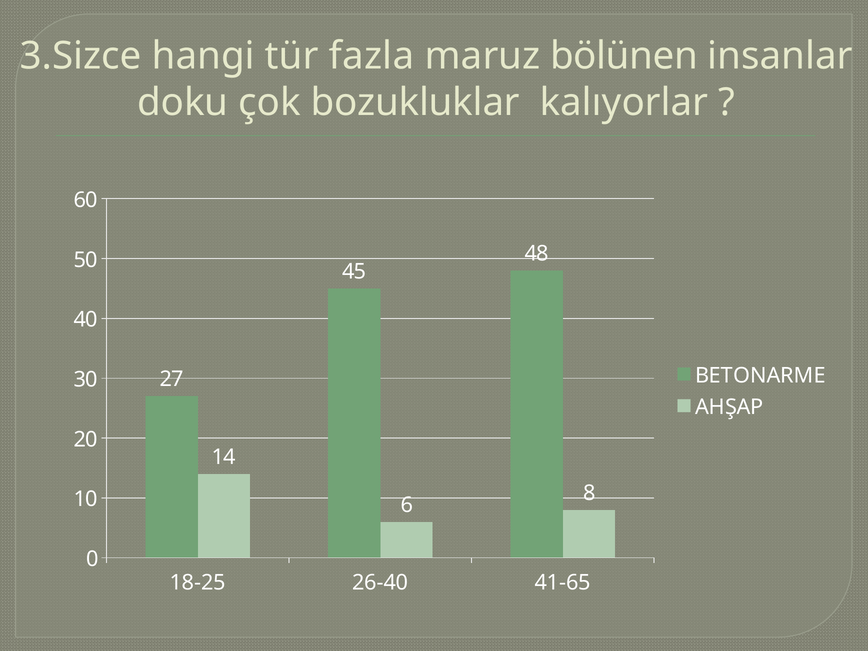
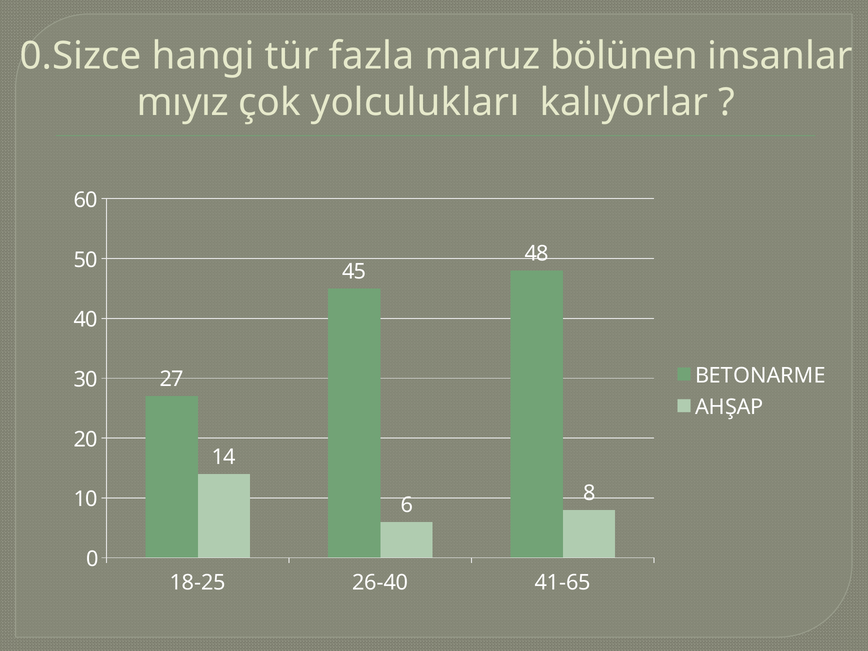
3.Sizce: 3.Sizce -> 0.Sizce (81, 56)
doku: doku -> mıyız (183, 102)
bozukluklar: bozukluklar -> yolculukları (415, 102)
